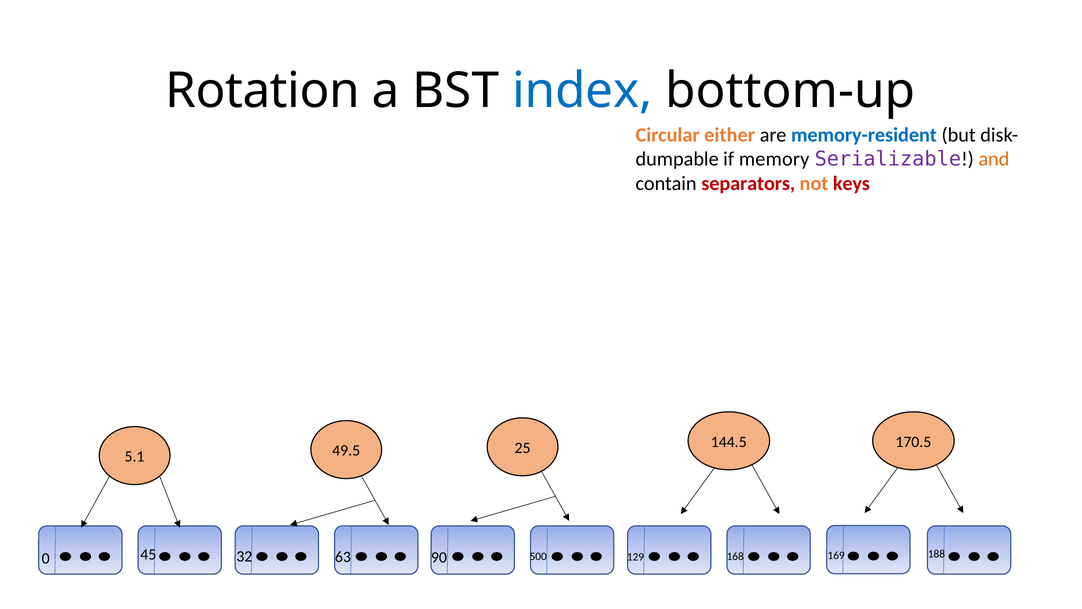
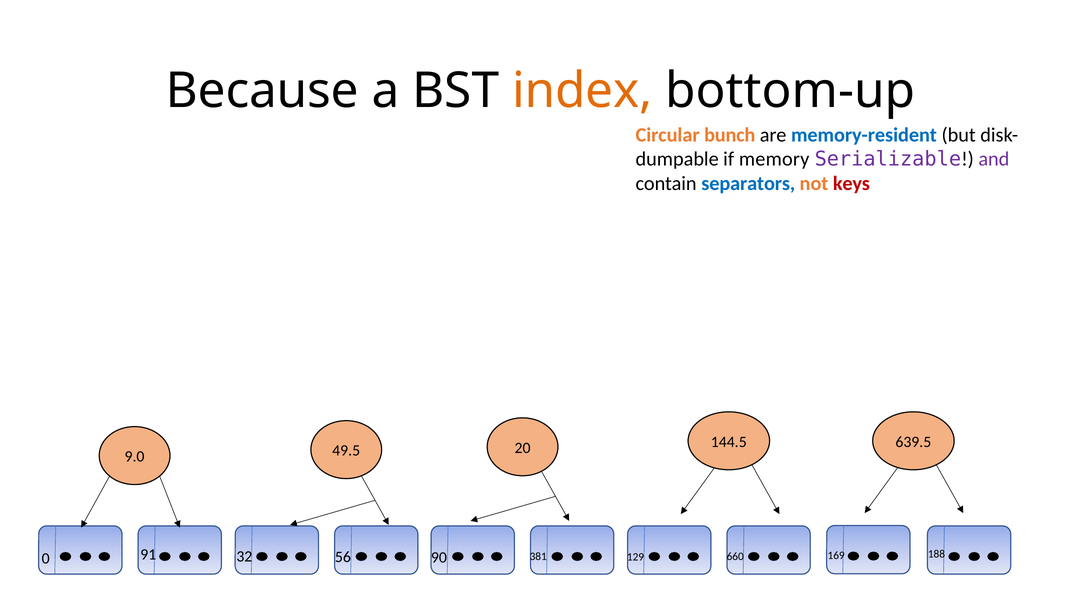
Rotation: Rotation -> Because (262, 91)
index colour: blue -> orange (582, 91)
either: either -> bunch (730, 135)
and colour: orange -> purple (994, 159)
separators colour: red -> blue (748, 183)
5.1: 5.1 -> 9.0 (135, 456)
25: 25 -> 20 (523, 448)
170.5: 170.5 -> 639.5 (913, 442)
45: 45 -> 91 (148, 554)
63: 63 -> 56 (343, 557)
500: 500 -> 381 (538, 556)
168: 168 -> 660 (735, 556)
